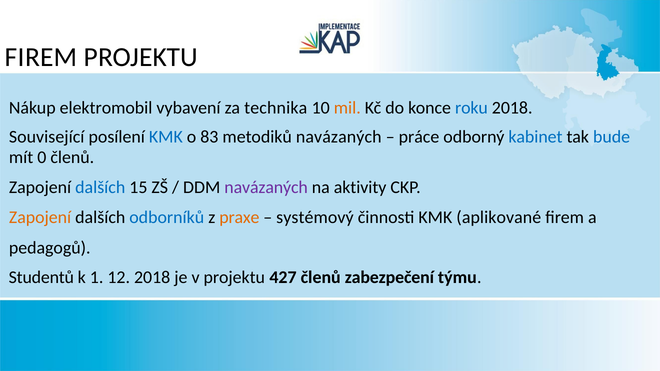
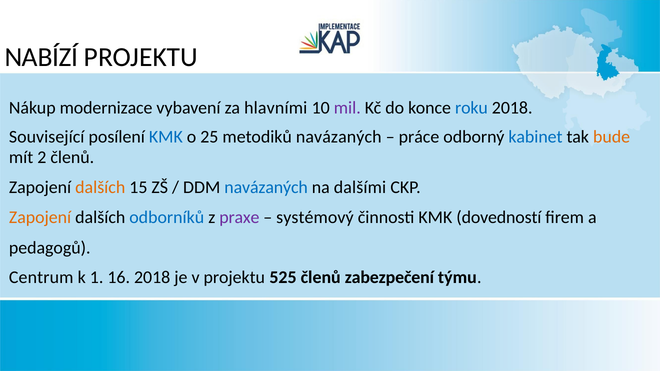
FIREM: FIREM -> NABÍZÍ (41, 57)
elektromobil: elektromobil -> modernizace (106, 108)
technika: technika -> hlavními (276, 108)
mil colour: orange -> purple (347, 108)
83: 83 -> 25 (209, 137)
bude colour: blue -> orange (612, 137)
0: 0 -> 2 (42, 158)
dalších colour: blue -> orange (100, 187)
navázaných colour: purple -> blue (266, 187)
aktivity: aktivity -> dalšími (360, 187)
praxe colour: orange -> purple (239, 218)
aplikované: aplikované -> dovedností (499, 218)
Studentů: Studentů -> Centrum (41, 278)
12: 12 -> 16 (119, 278)
427: 427 -> 525 (283, 278)
